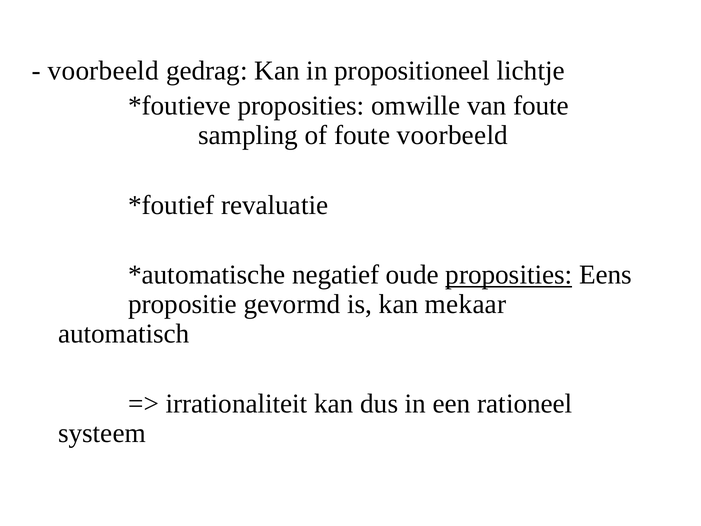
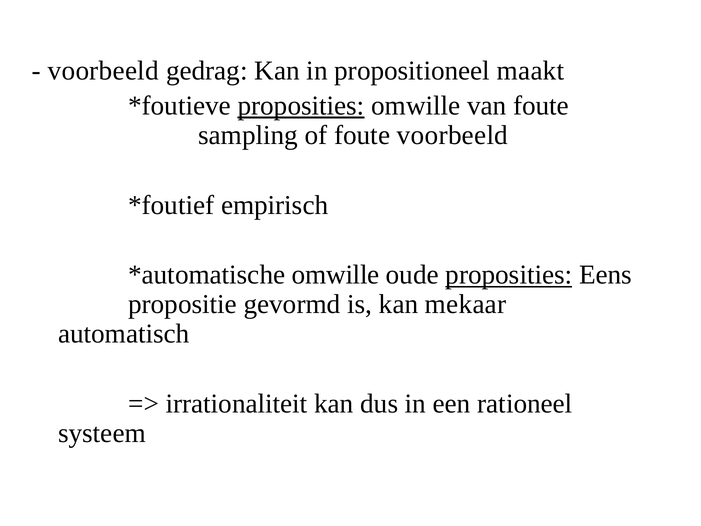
lichtje: lichtje -> maakt (531, 71)
proposities underline: none -> present (301, 106)
revaluatie: revaluatie -> empirisch (275, 205)
negatief: negatief -> omwille (336, 275)
